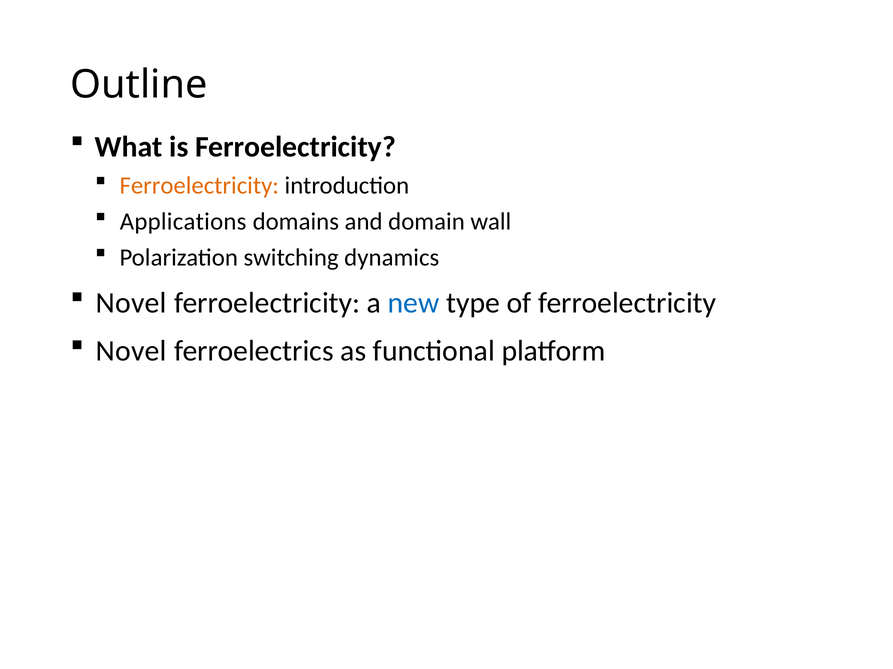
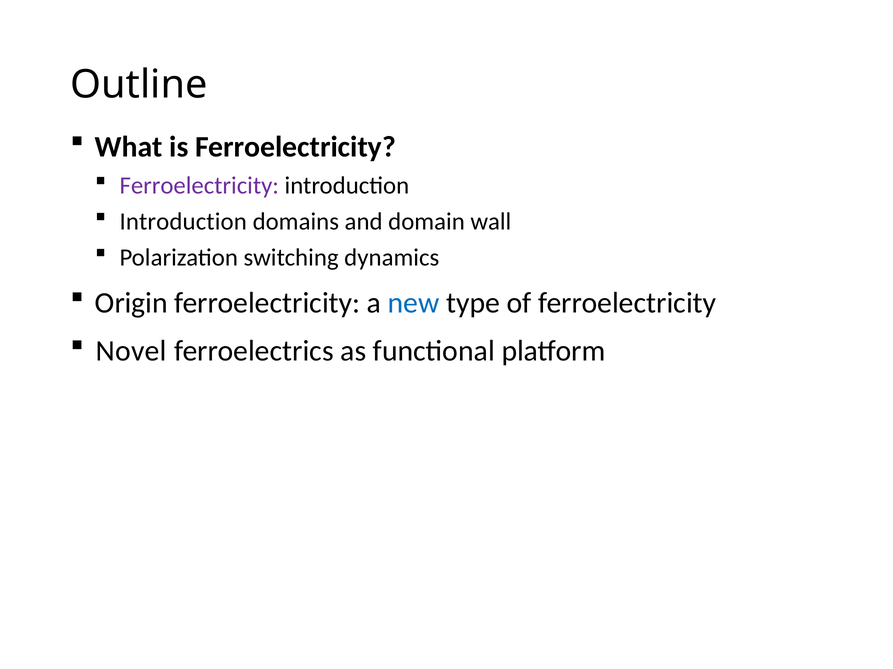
Ferroelectricity colour: orange -> purple (199, 186)
Applications: Applications -> Introduction (183, 222)
Novel: Novel -> Origin (131, 303)
